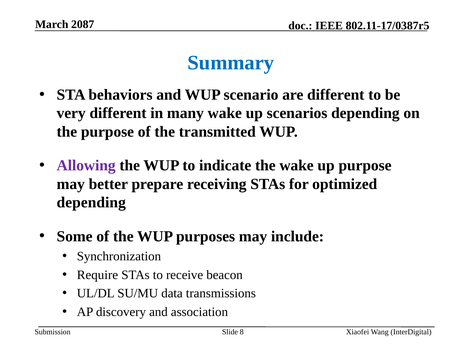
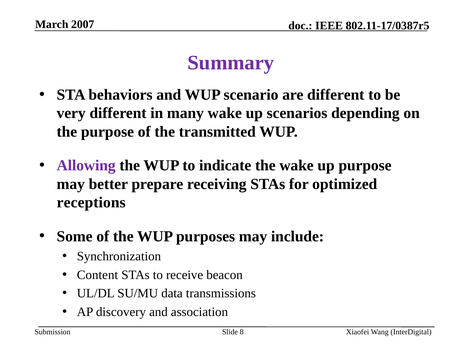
2087: 2087 -> 2007 (83, 24)
Summary colour: blue -> purple (231, 63)
depending: depending -> receptions (91, 203)
Require: Require -> Content (97, 275)
